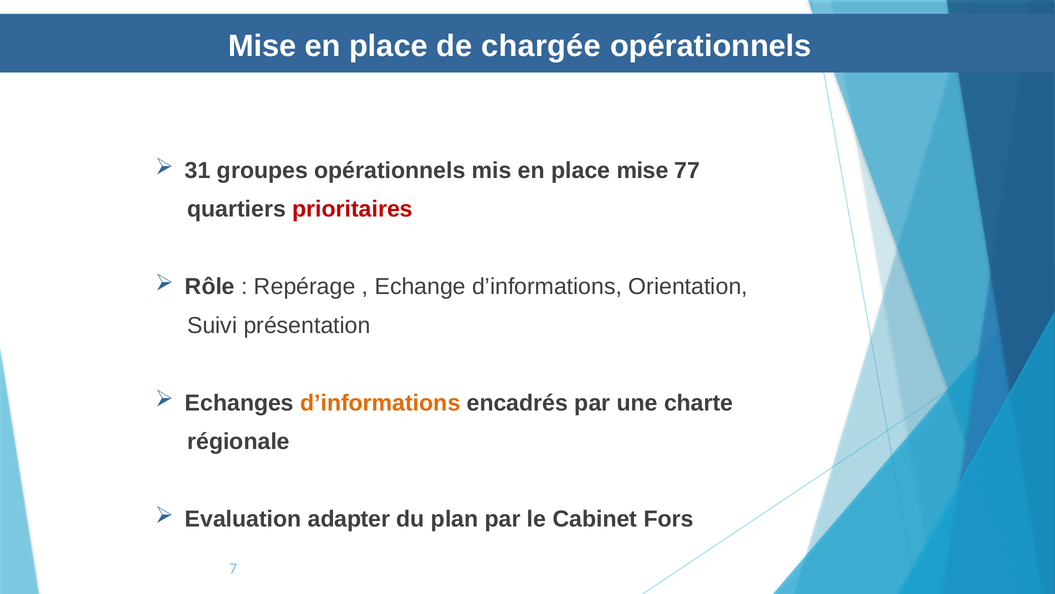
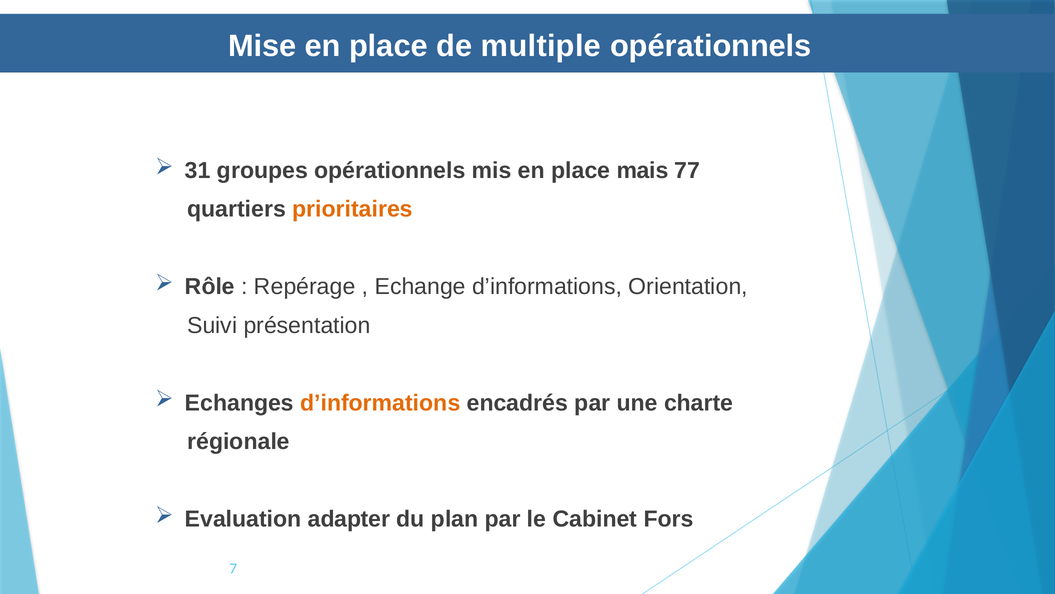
chargée: chargée -> multiple (541, 46)
place mise: mise -> mais (642, 171)
prioritaires colour: red -> orange (353, 209)
